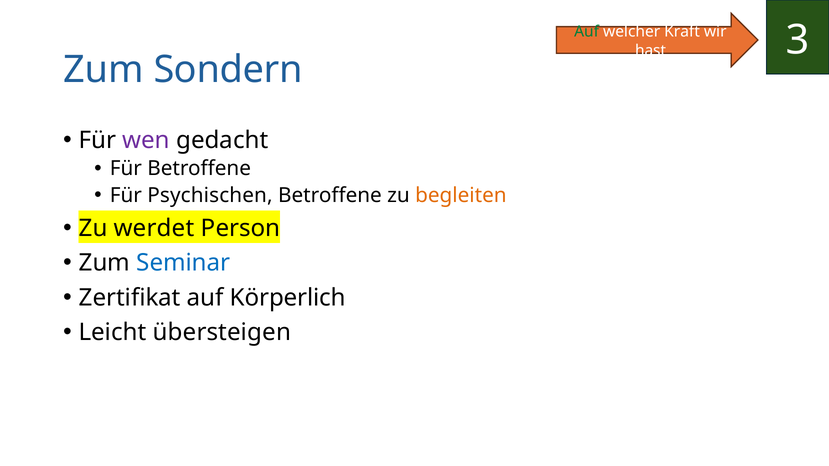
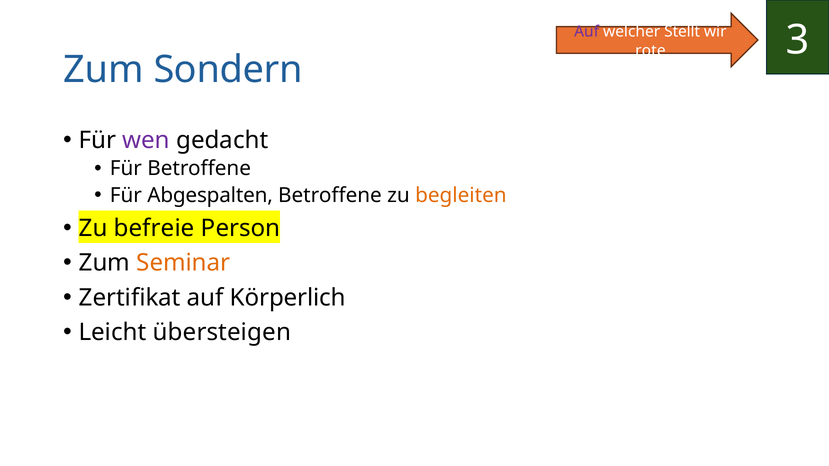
Auf colour: green -> purple (587, 32)
Kraft: Kraft -> Stellt (682, 32)
hast: hast -> rote (650, 50)
Psychischen: Psychischen -> Abgespalten (210, 195)
werdet: werdet -> befreie (154, 228)
Seminar colour: blue -> orange (183, 263)
